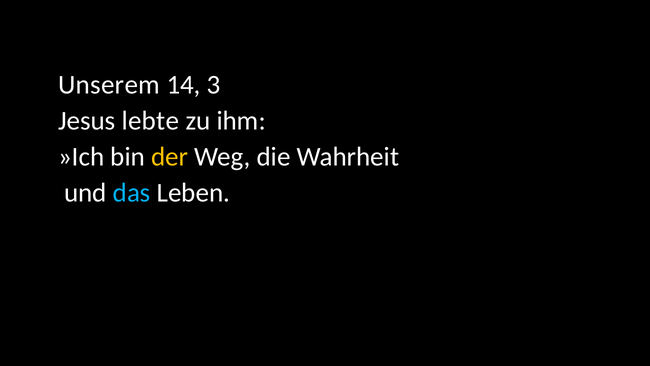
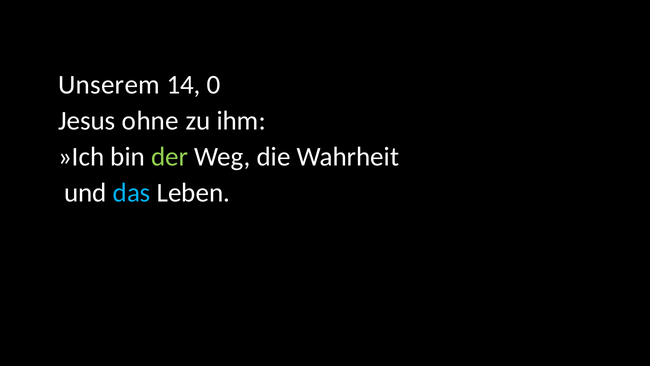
3: 3 -> 0 (214, 85)
lebte: lebte -> ohne (150, 121)
der colour: yellow -> light green (170, 157)
